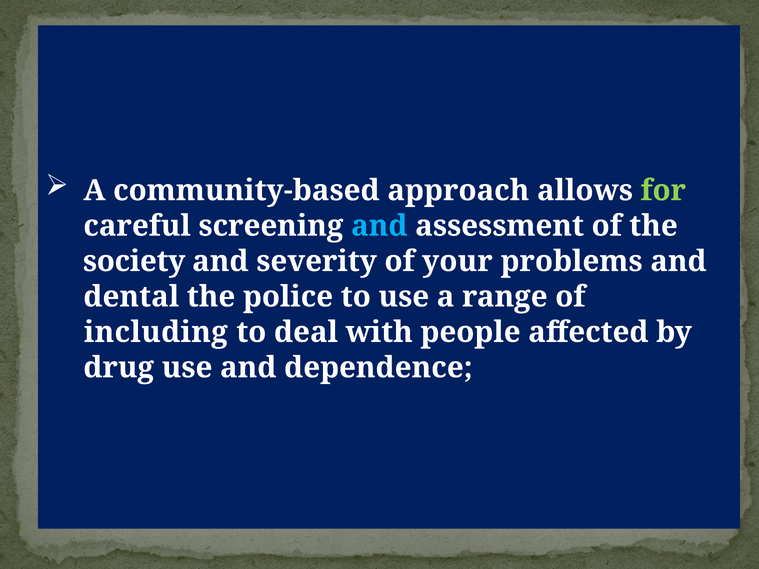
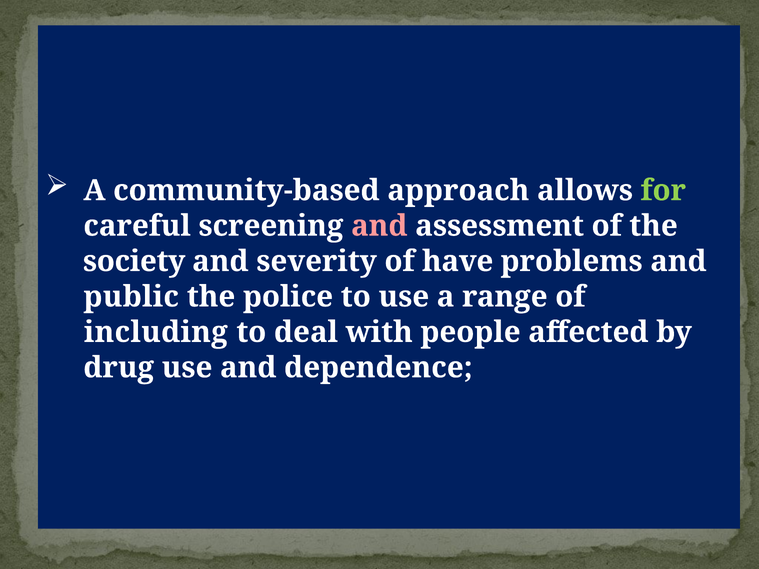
and colour: light blue -> pink (379, 226)
your: your -> have (458, 261)
dental: dental -> public (131, 297)
